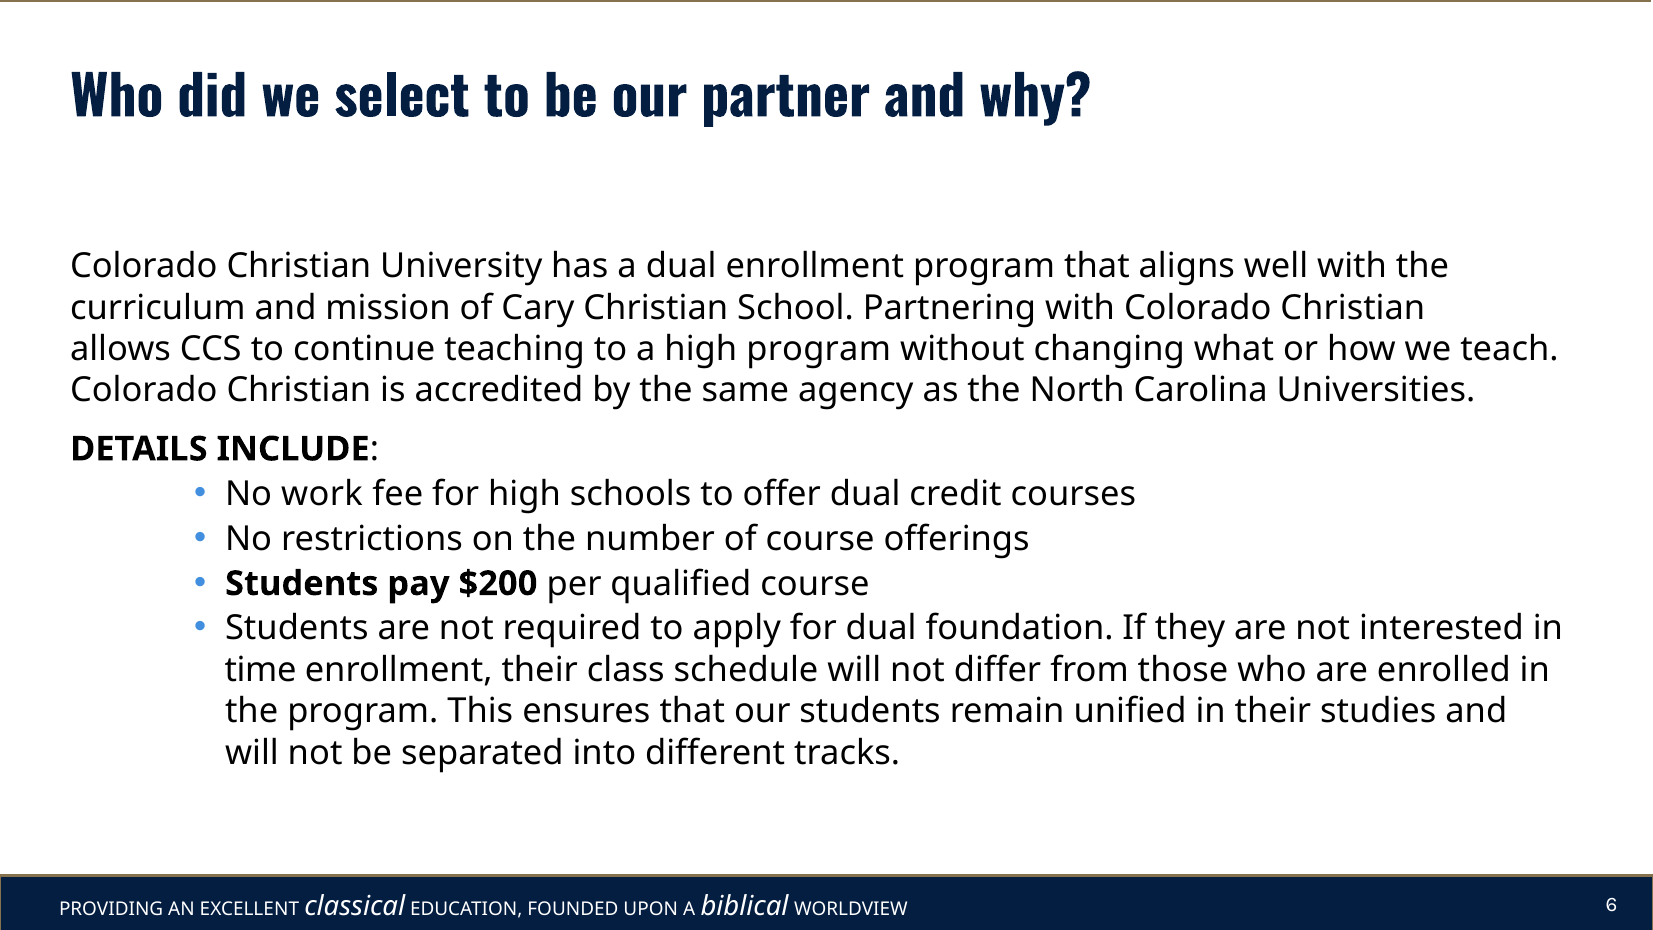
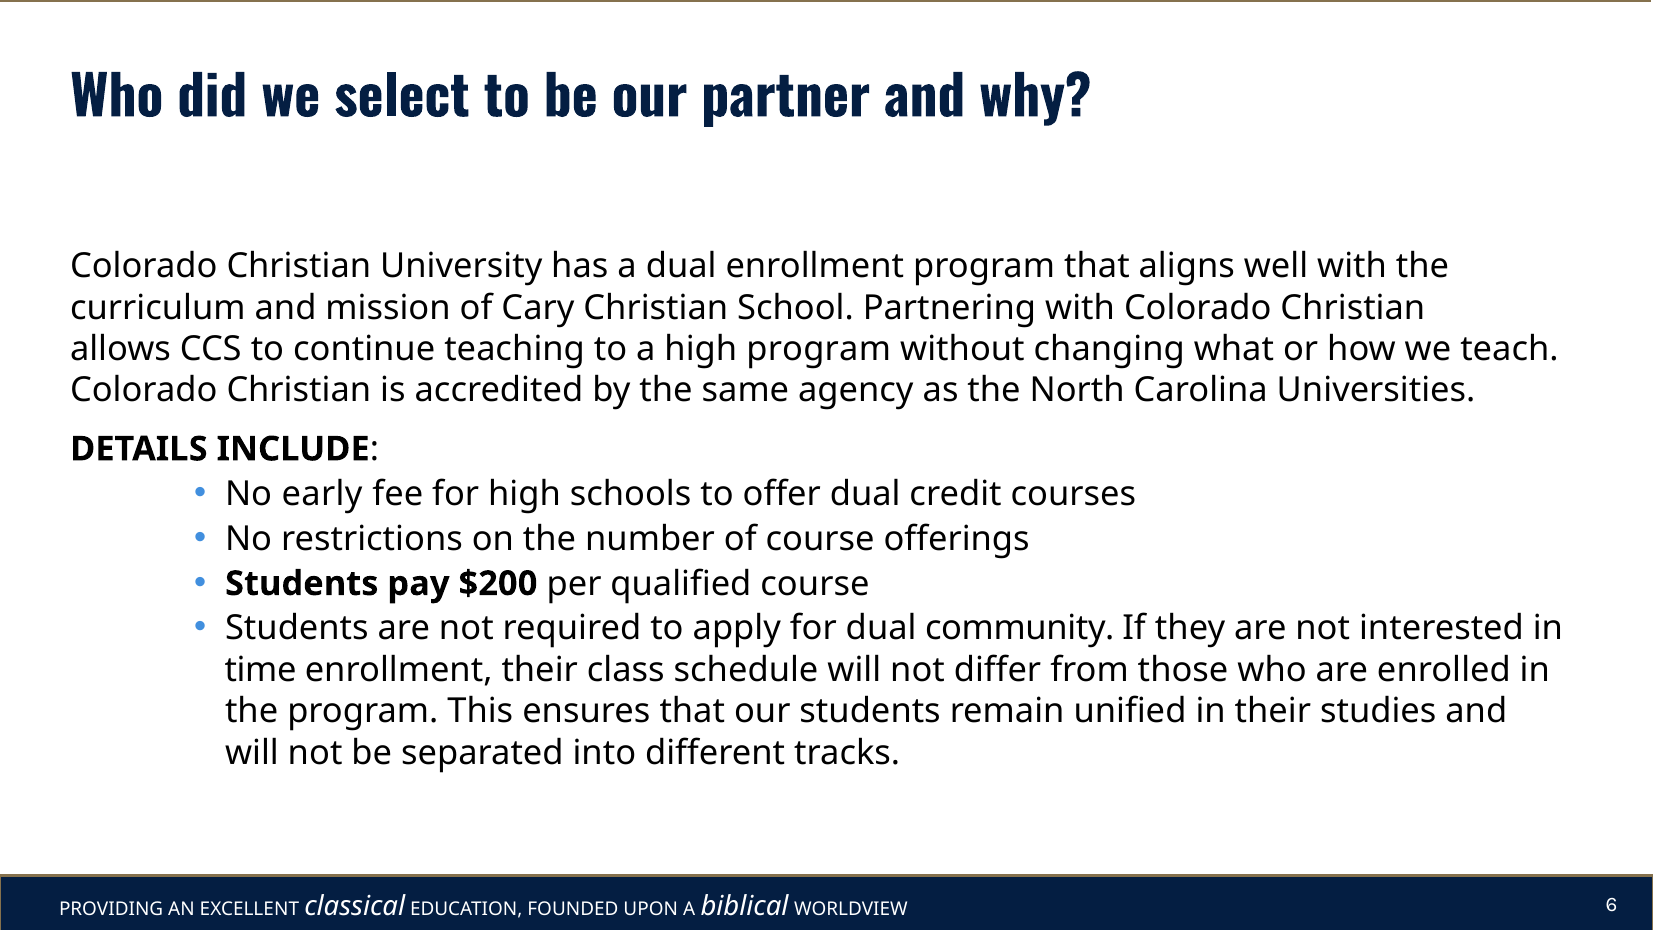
work: work -> early (322, 494)
foundation: foundation -> community (1020, 628)
